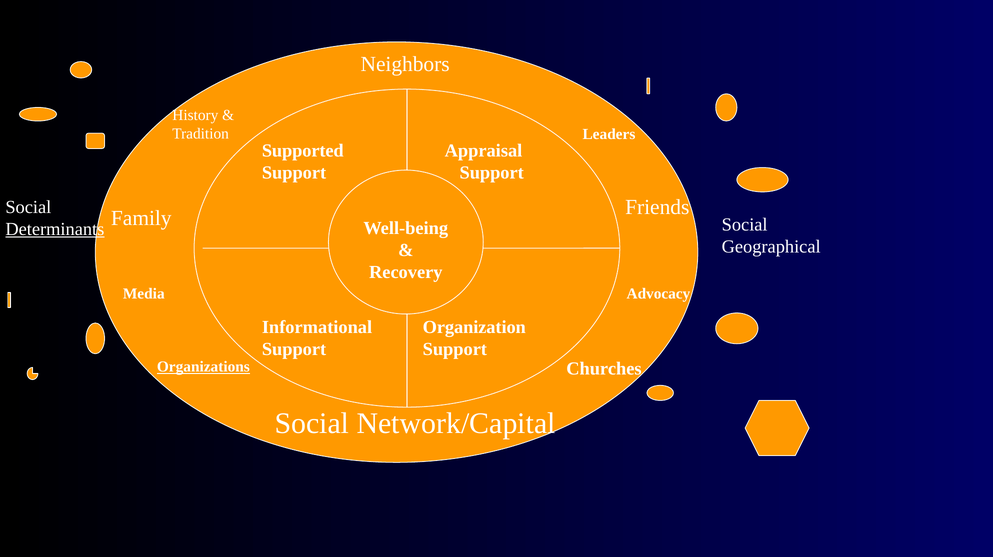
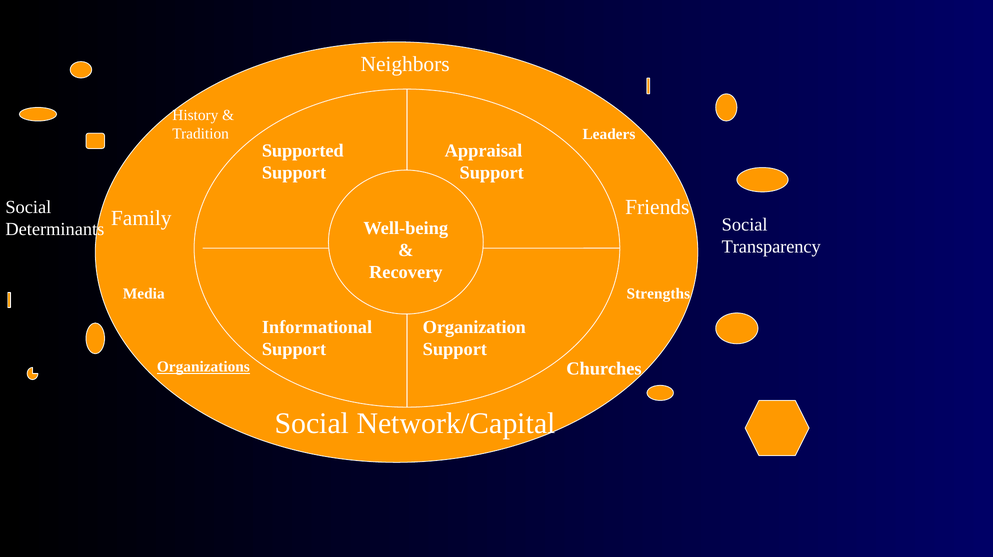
Determinants underline: present -> none (55, 229)
Geographical: Geographical -> Transparency (771, 247)
Advocacy: Advocacy -> Strengths (658, 294)
